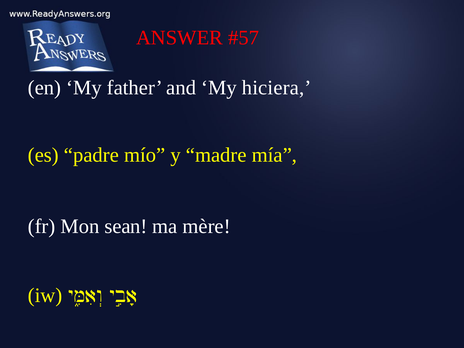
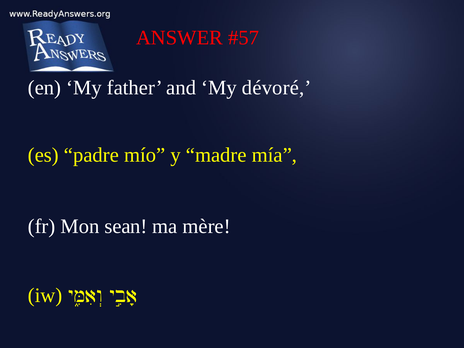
hiciera: hiciera -> dévoré (277, 88)
